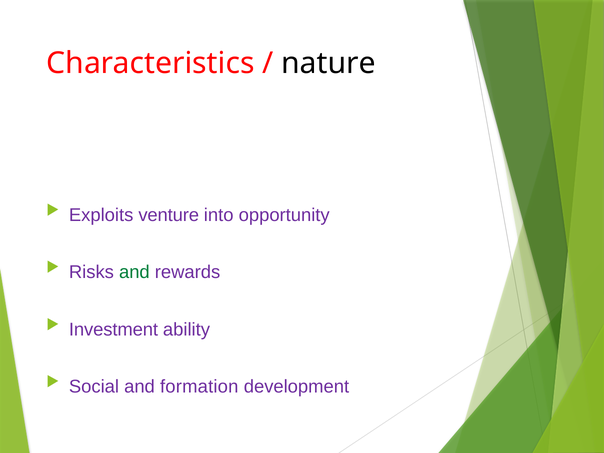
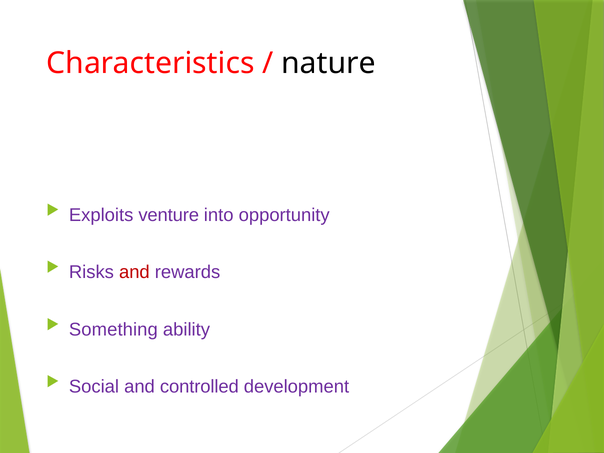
and colour: green -> red (134, 272)
Investment: Investment -> Something (113, 330)
formation: formation -> controlled (199, 387)
